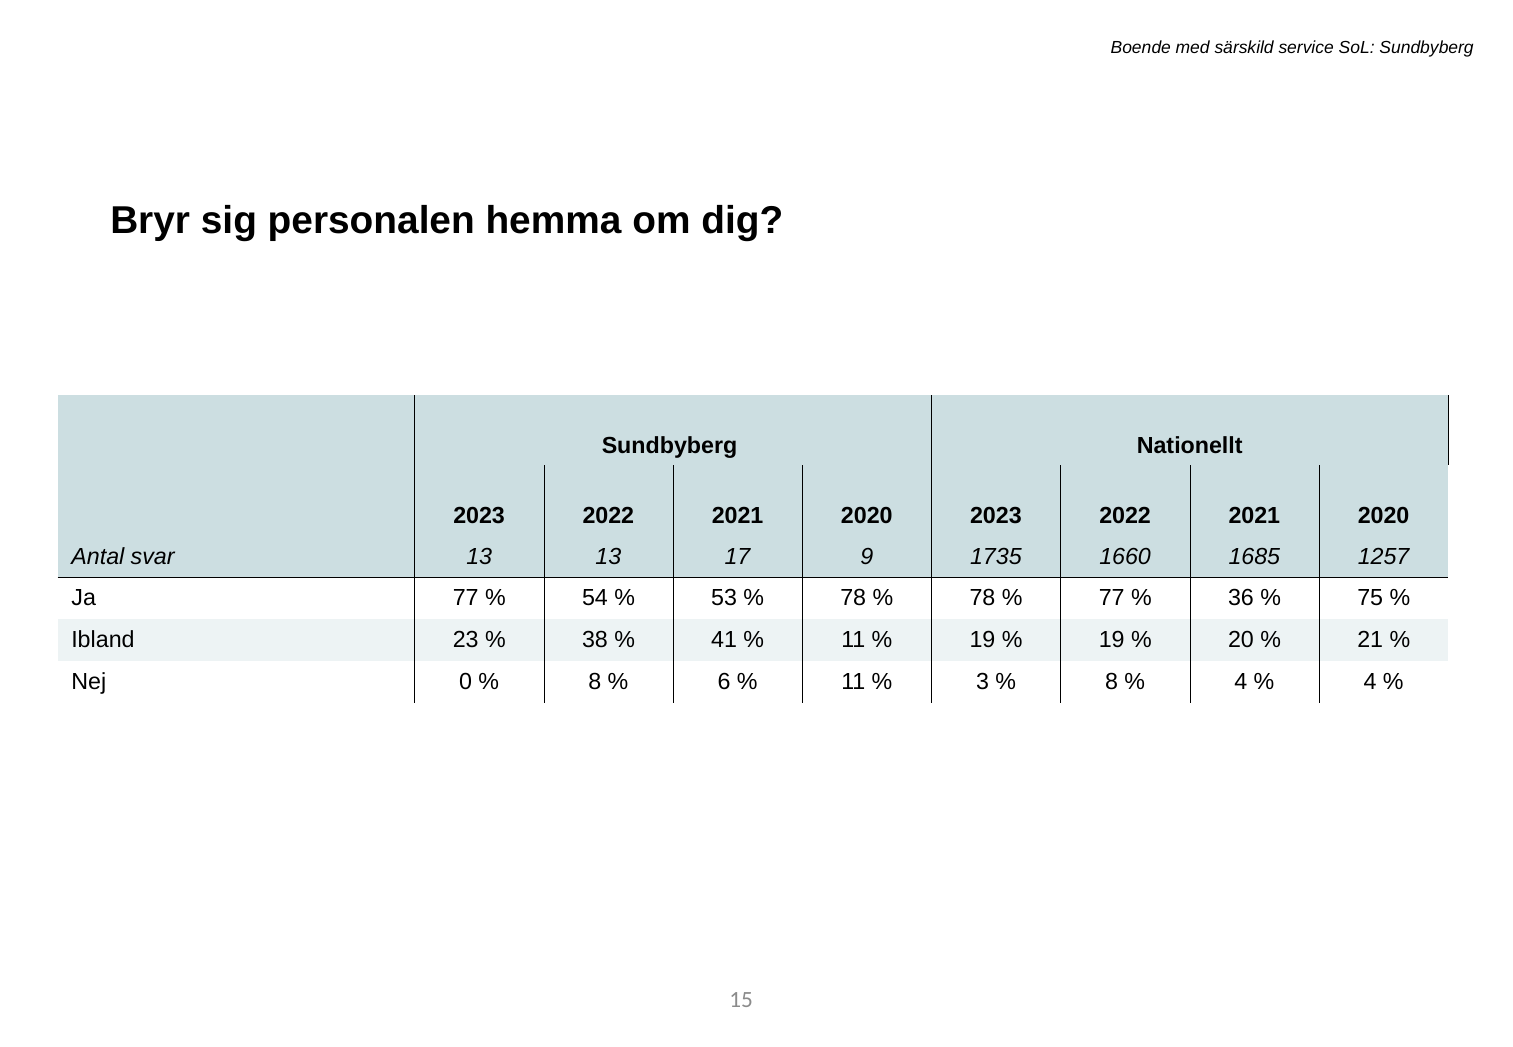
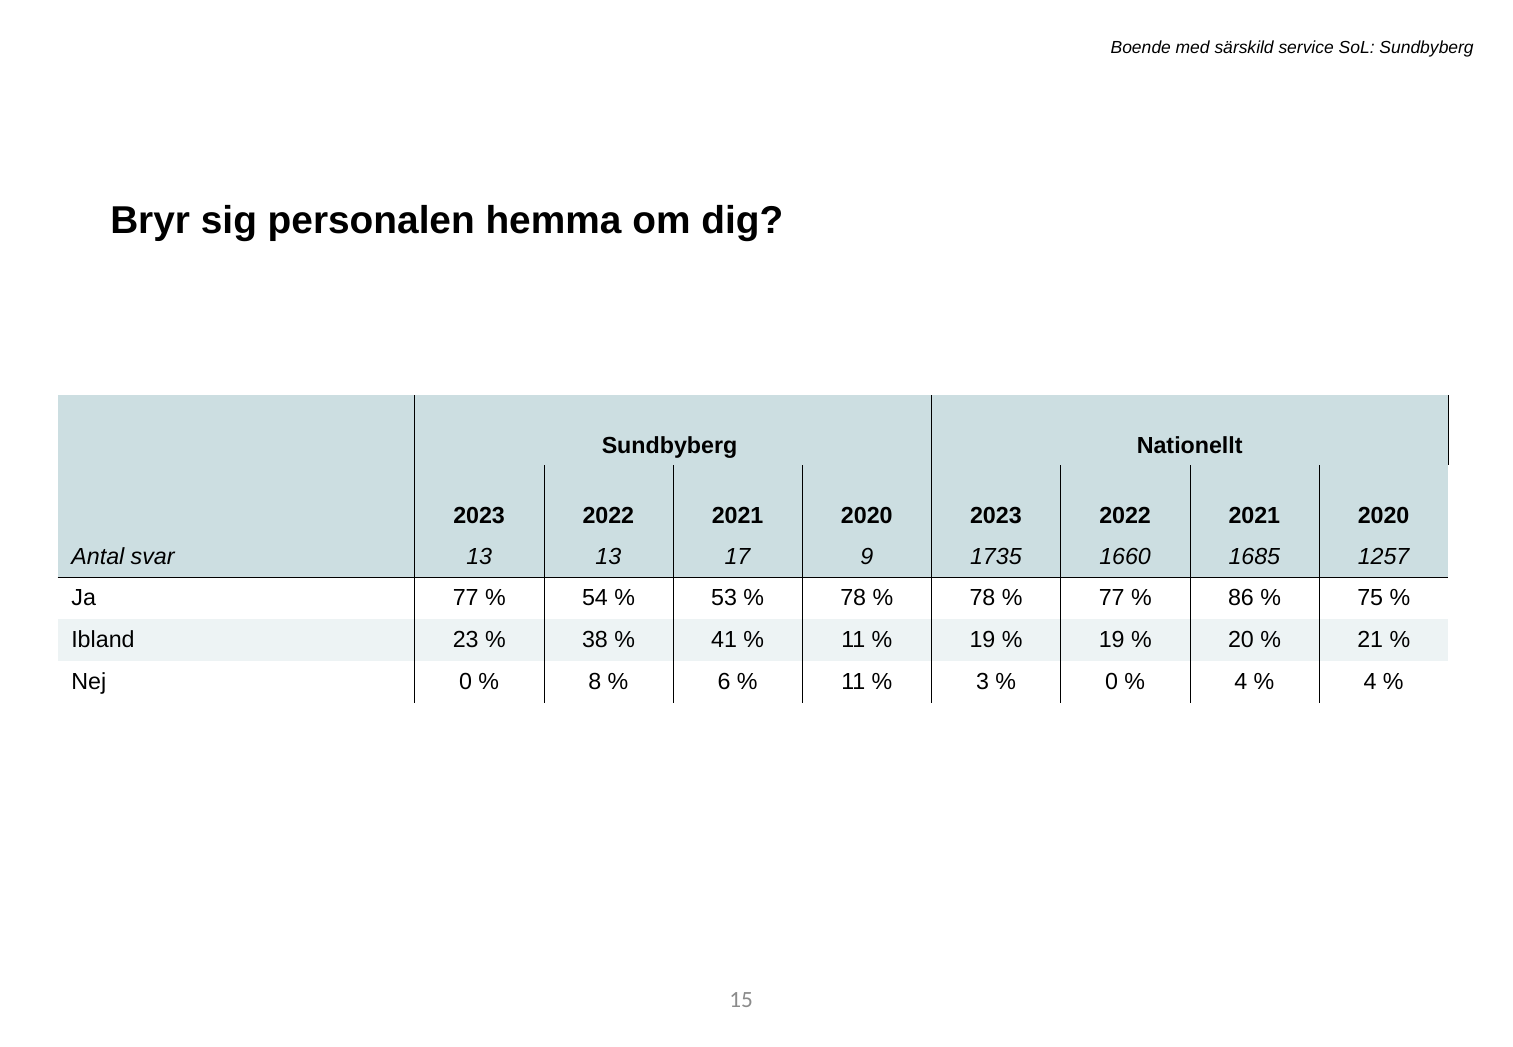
36: 36 -> 86 (1241, 599)
8: 8 -> 0 (1112, 682)
